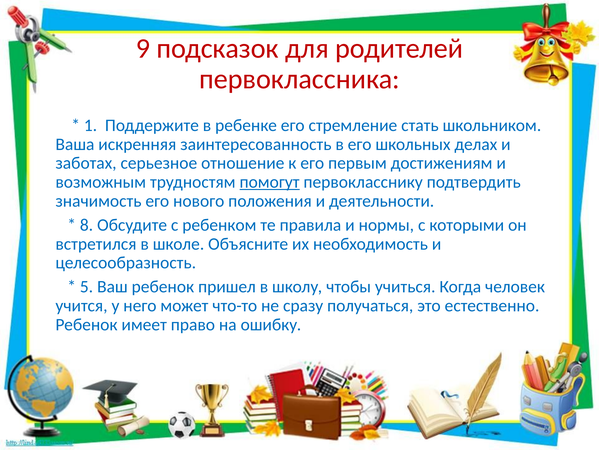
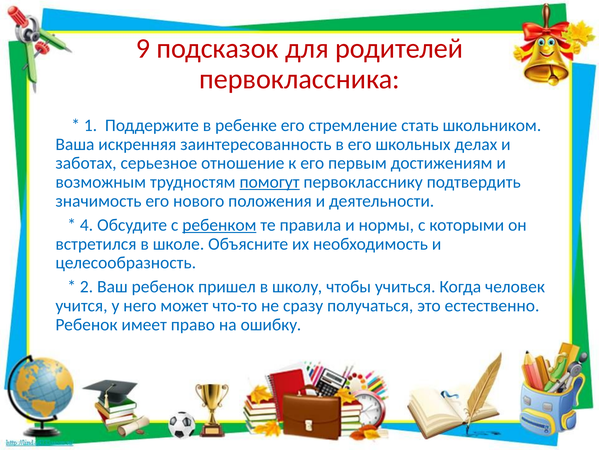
8: 8 -> 4 (86, 225)
ребенком underline: none -> present (219, 225)
5: 5 -> 2 (86, 286)
